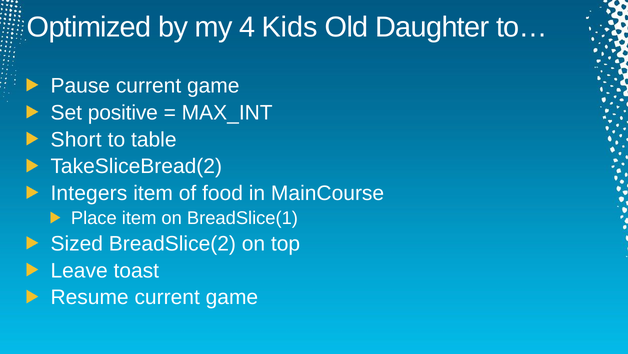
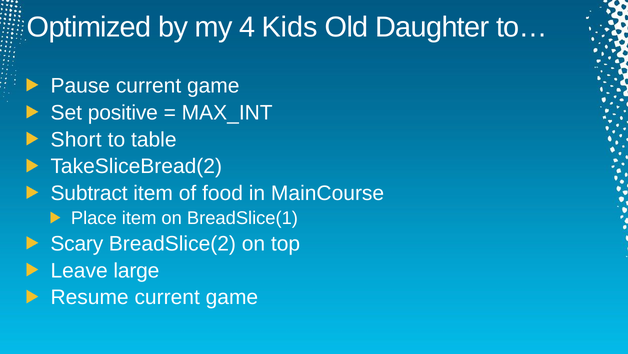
Integers: Integers -> Subtract (89, 194)
Sized: Sized -> Scary (77, 244)
toast: toast -> large (136, 271)
